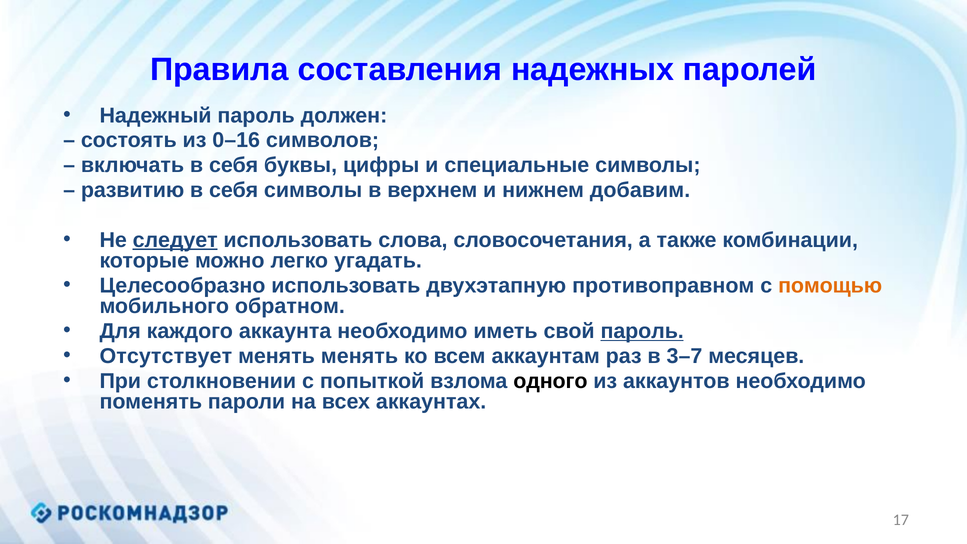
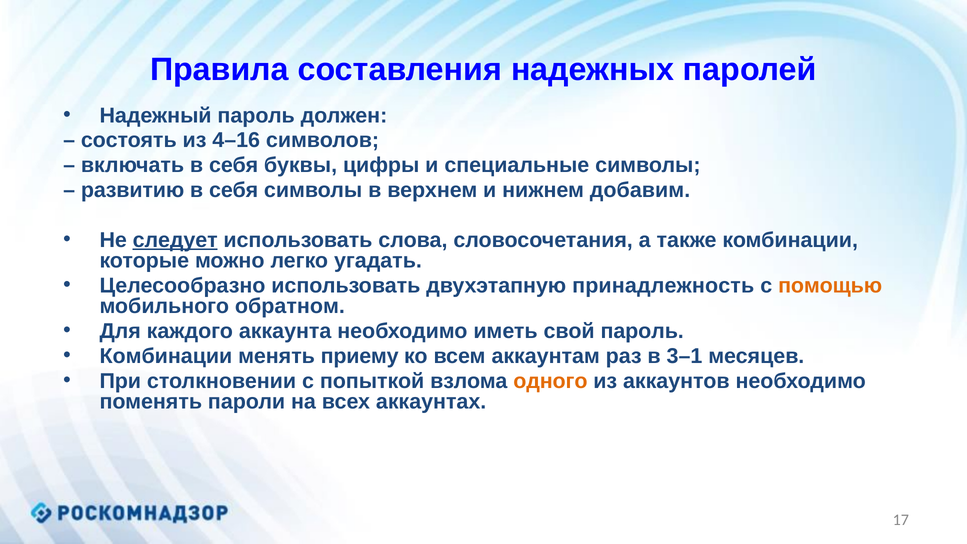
0–16: 0–16 -> 4–16 (236, 140)
противоправном: противоправном -> принадлежность (663, 286)
пароль underline: present -> none (642, 331)
Отсутствует: Отсутствует -> Комбинации (166, 356)
менять менять: менять -> приему (360, 356)
3–7: 3–7 -> 3–1 (684, 356)
одного colour: black -> orange (550, 381)
